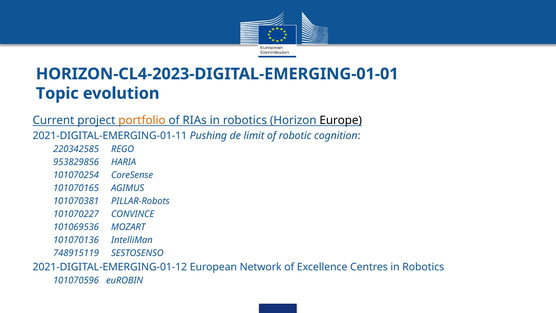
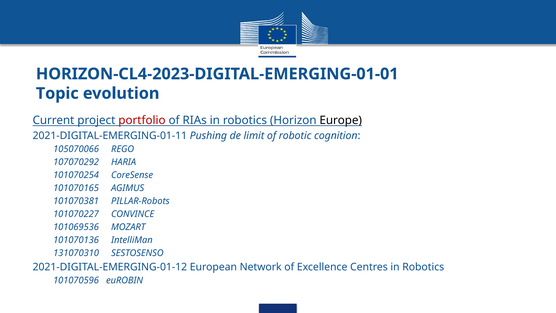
portfolio colour: orange -> red (142, 120)
220342585: 220342585 -> 105070066 (76, 149)
953829856: 953829856 -> 107070292 (76, 162)
748915119: 748915119 -> 131070310 (76, 253)
